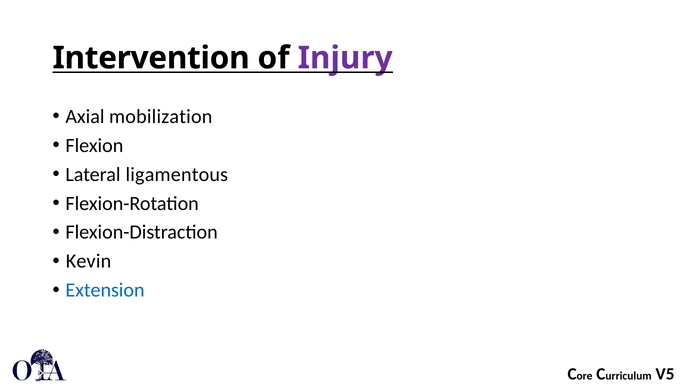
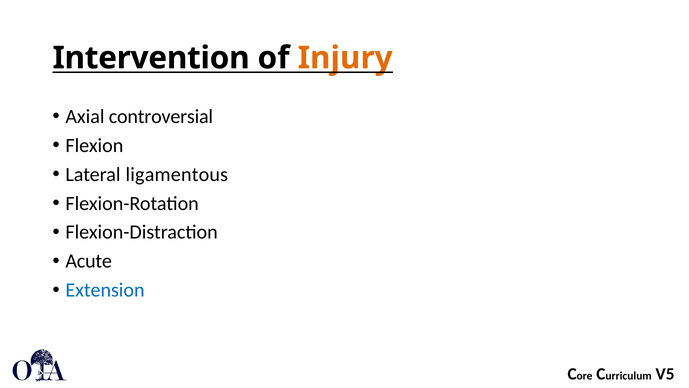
Injury colour: purple -> orange (345, 58)
mobilization: mobilization -> controversial (161, 116)
Kevin: Kevin -> Acute (89, 261)
